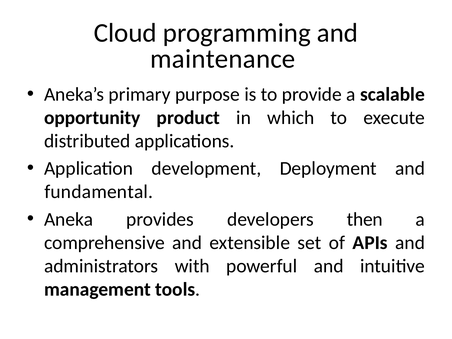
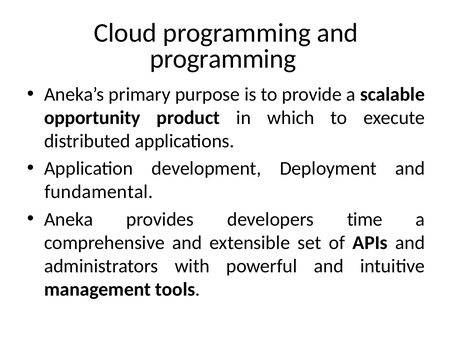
maintenance: maintenance -> programming (223, 59)
then: then -> time (365, 219)
